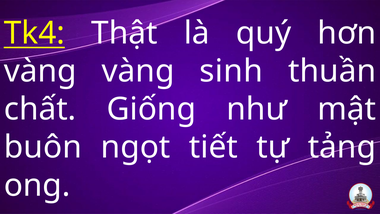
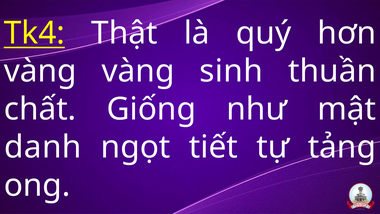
buôn: buôn -> danh (43, 147)
